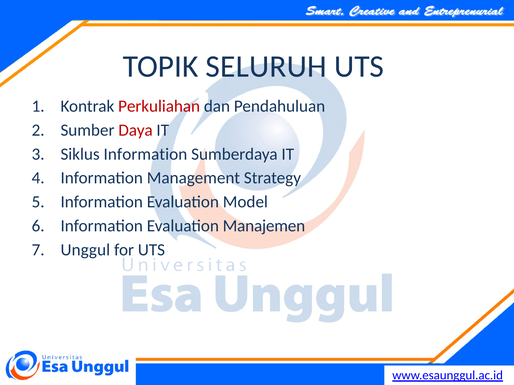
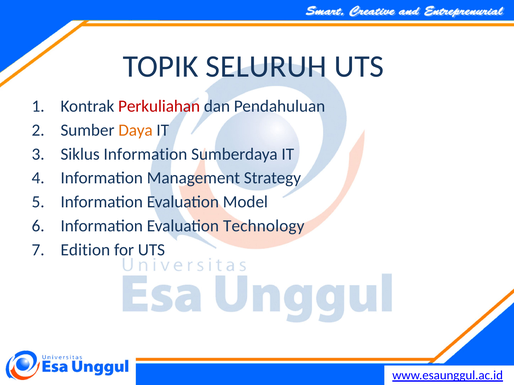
Daya colour: red -> orange (136, 130)
Manajemen: Manajemen -> Technology (264, 226)
Unggul: Unggul -> Edition (85, 250)
